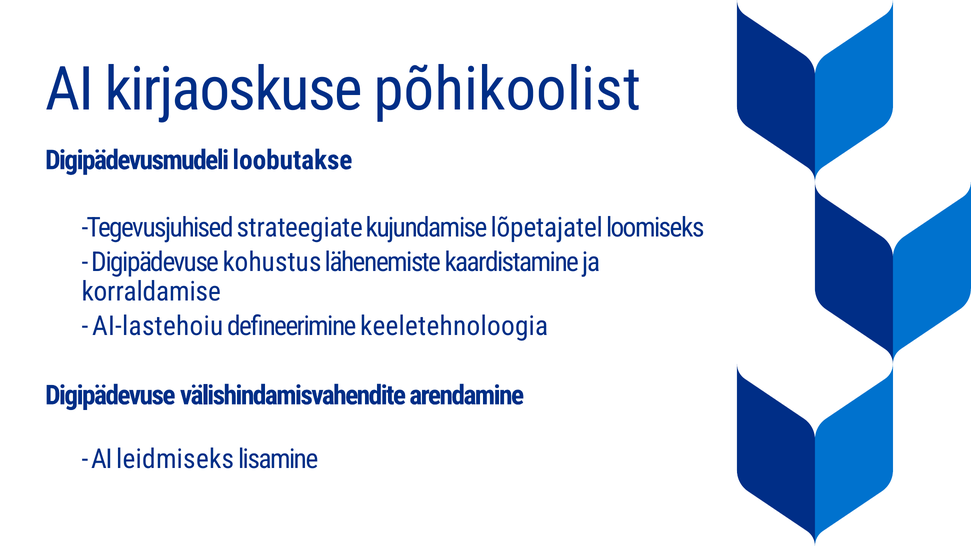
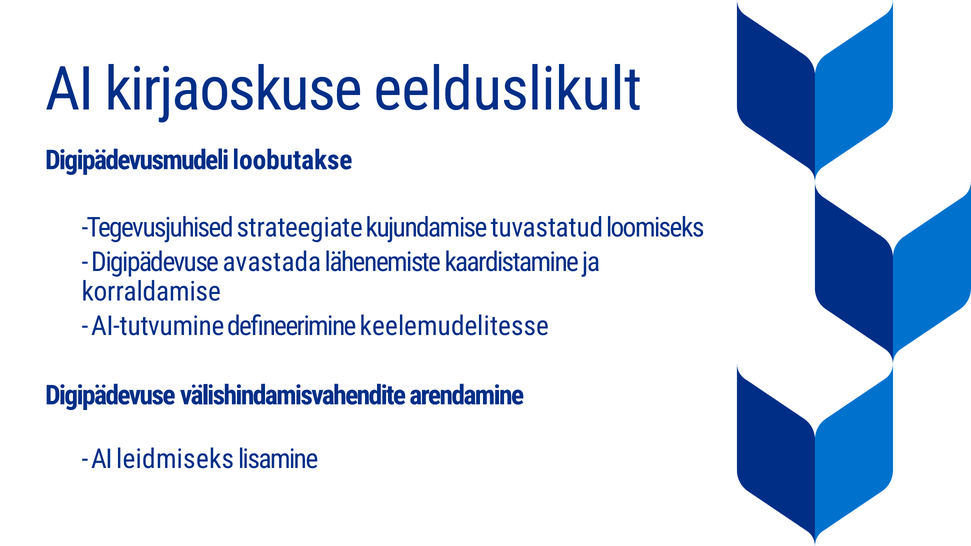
põhikoolist: põhikoolist -> eelduslikult (508, 90)
lõpetajatel: lõpetajatel -> tuvastatud (547, 228)
kohustus: kohustus -> avastada (272, 262)
AI-lastehoiu: AI-lastehoiu -> AI-tutvumine (158, 326)
keeletehnoloogia: keeletehnoloogia -> keelemudelitesse (454, 326)
